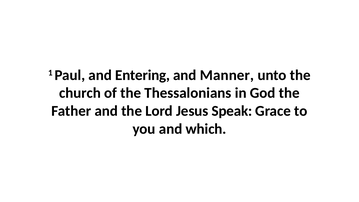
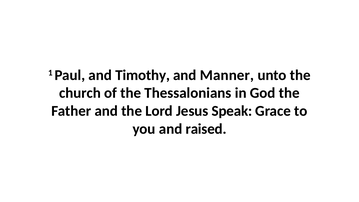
Entering: Entering -> Timothy (143, 75)
which: which -> raised (206, 129)
